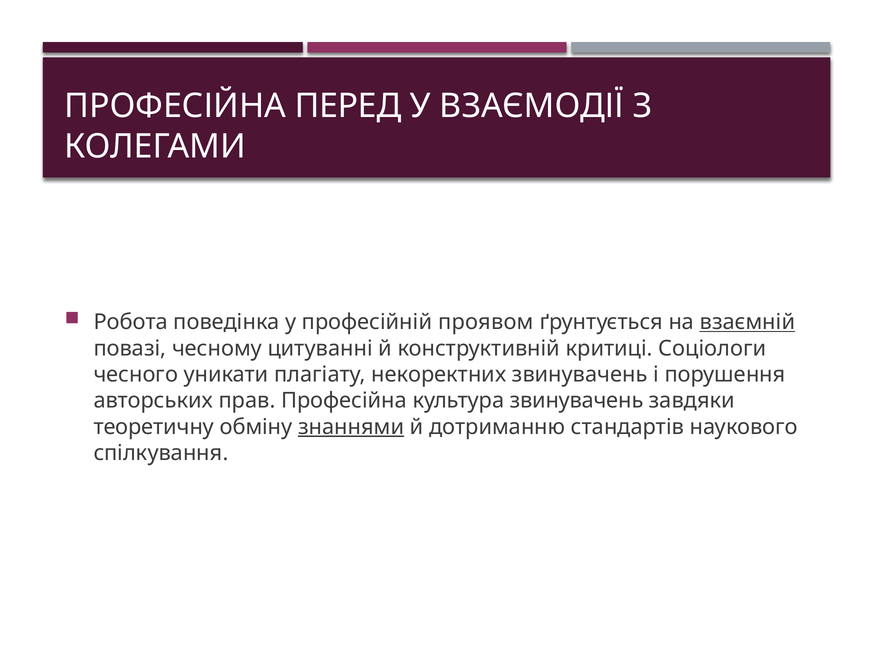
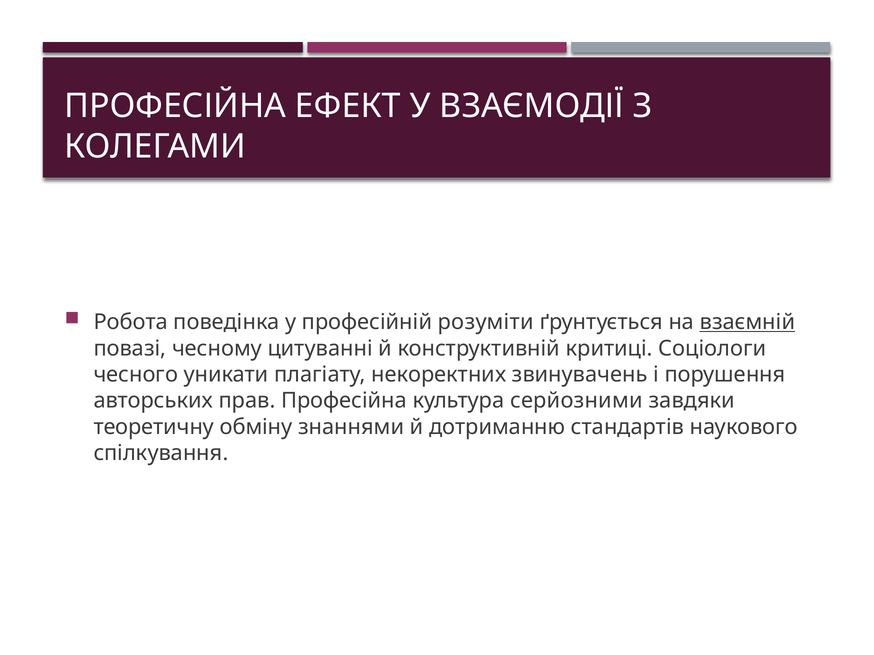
ПЕРЕД: ПЕРЕД -> ЕФЕКТ (348, 106)
проявом: проявом -> розуміти (486, 322)
культура звинувачень: звинувачень -> серйозними (576, 401)
знаннями underline: present -> none (351, 427)
